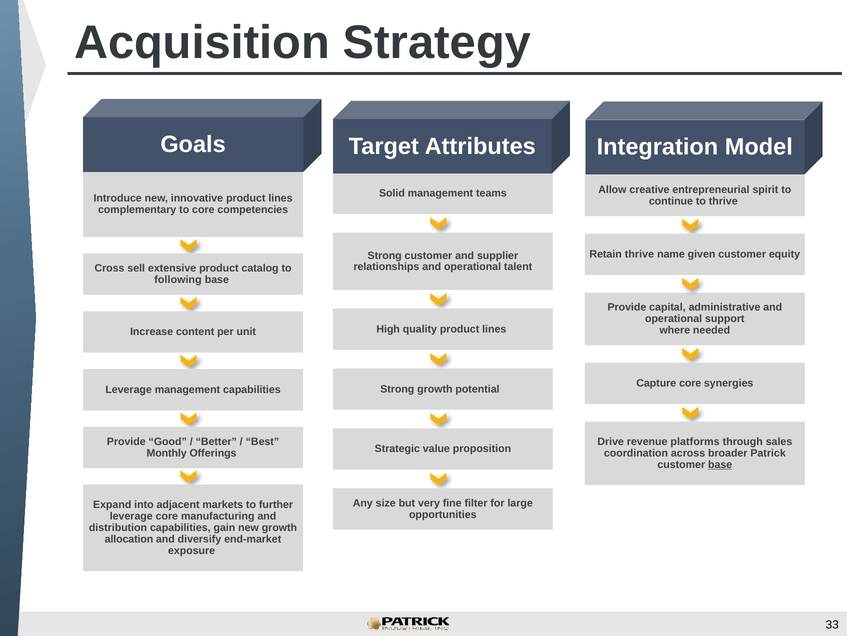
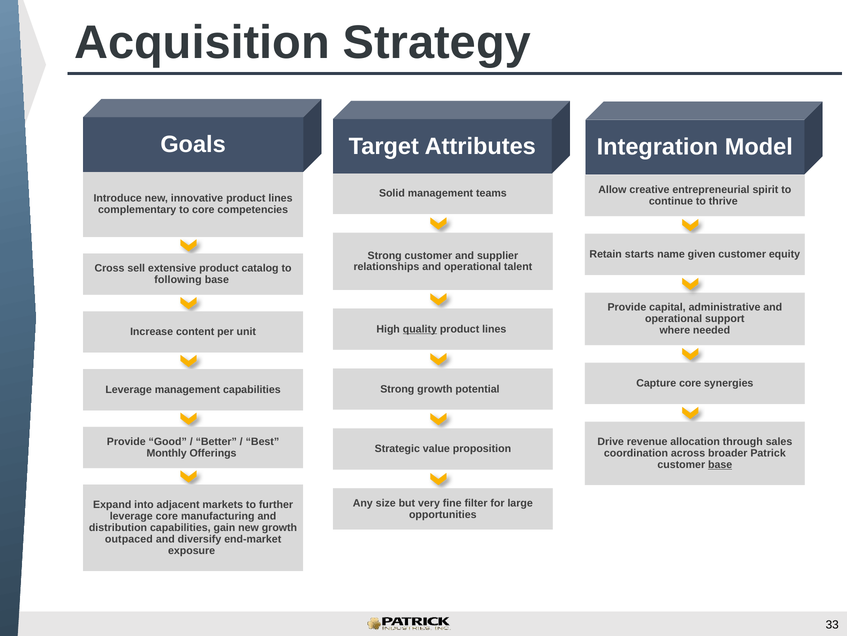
Retain thrive: thrive -> starts (639, 254)
quality underline: none -> present (420, 329)
platforms: platforms -> allocation (695, 441)
allocation: allocation -> outpaced (129, 539)
